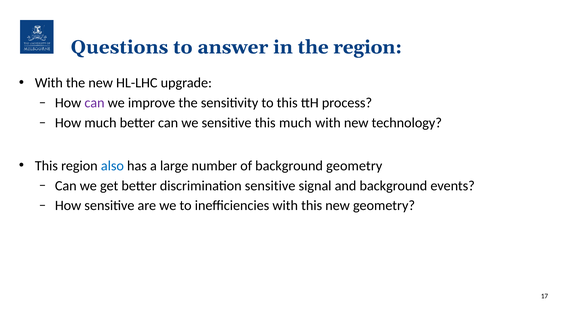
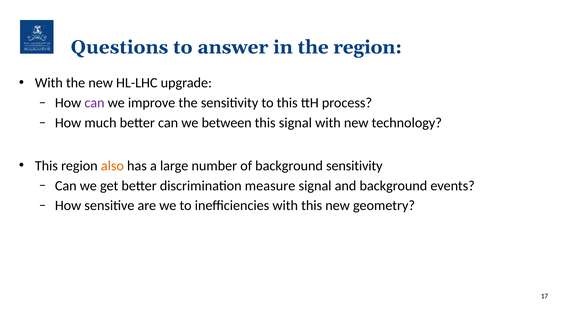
we sensitive: sensitive -> between (227, 123)
this much: much -> signal (295, 123)
also colour: blue -> orange (112, 165)
background geometry: geometry -> sensitivity (354, 165)
discrimination sensitive: sensitive -> measure (270, 185)
